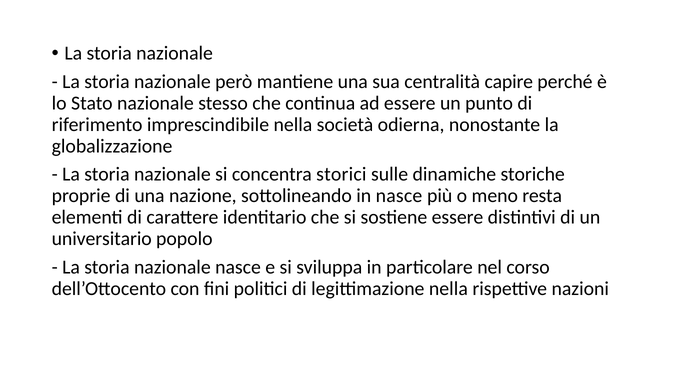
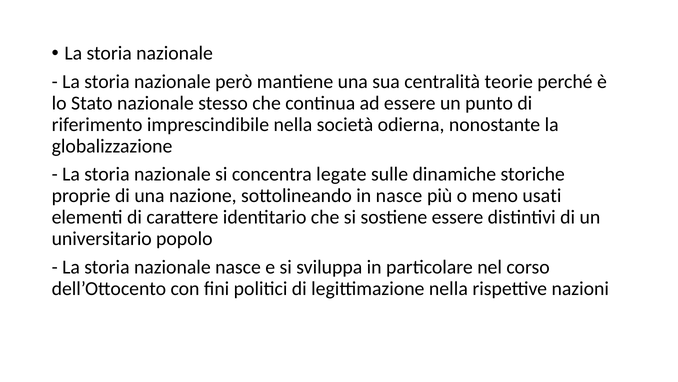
capire: capire -> teorie (509, 82)
storici: storici -> legate (341, 174)
resta: resta -> usati (542, 196)
